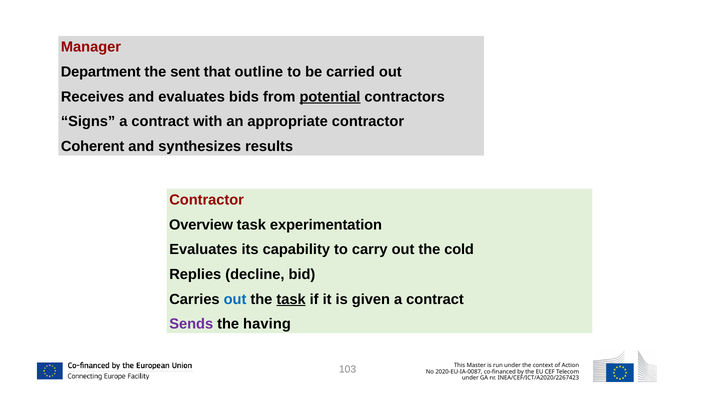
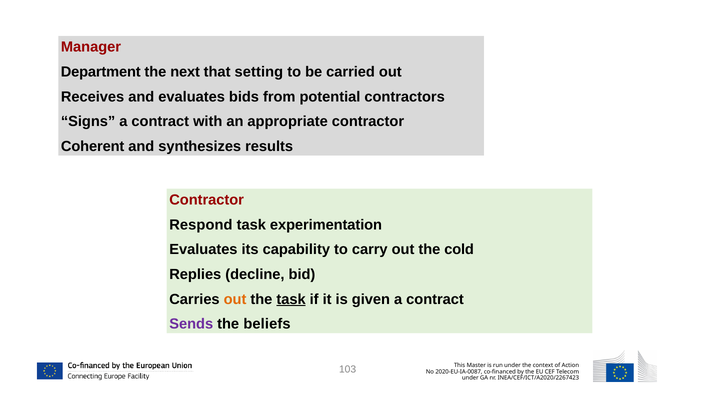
sent: sent -> next (185, 72)
outline: outline -> setting (259, 72)
potential underline: present -> none (330, 97)
Overview: Overview -> Respond (201, 225)
out colour: blue -> orange (235, 299)
having: having -> beliefs (267, 324)
